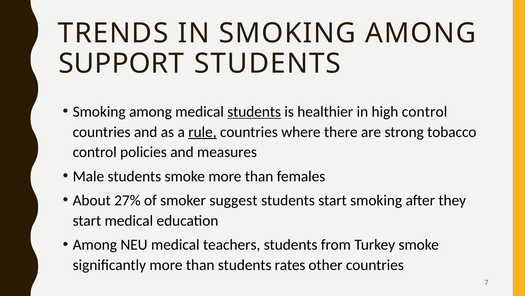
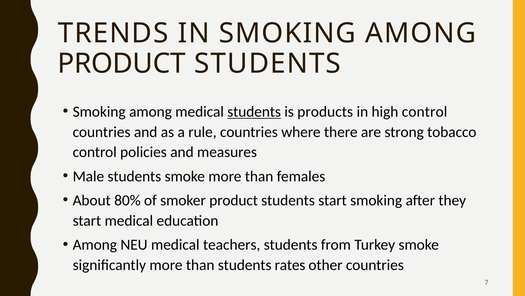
SUPPORT: SUPPORT -> PRODUCT (122, 63)
healthier: healthier -> products (325, 111)
rule underline: present -> none (202, 132)
27%: 27% -> 80% (127, 200)
smoker suggest: suggest -> product (234, 200)
